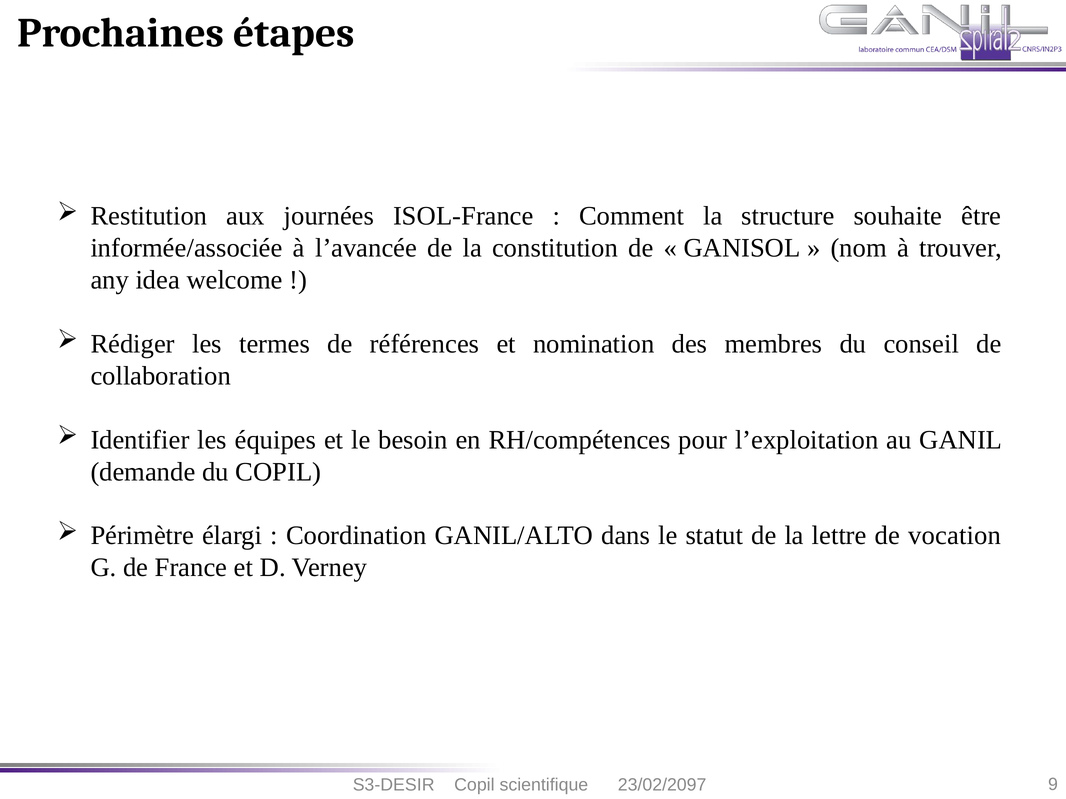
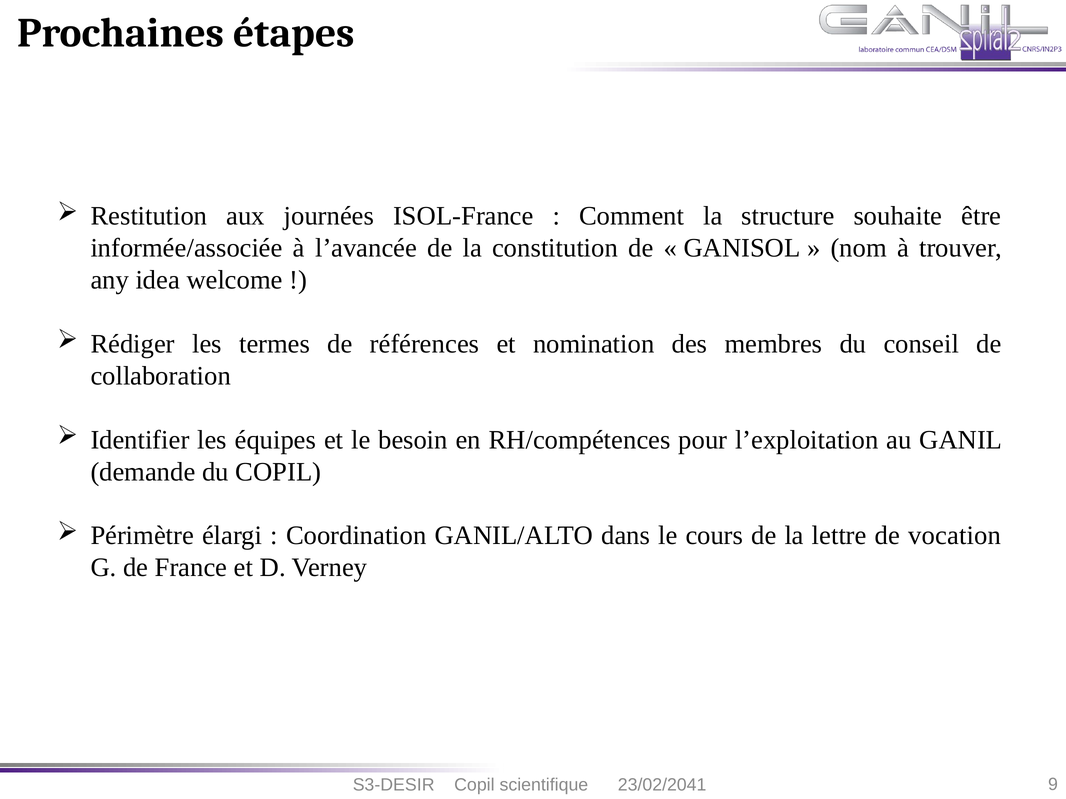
statut: statut -> cours (714, 536)
23/02/2097: 23/02/2097 -> 23/02/2041 (662, 785)
